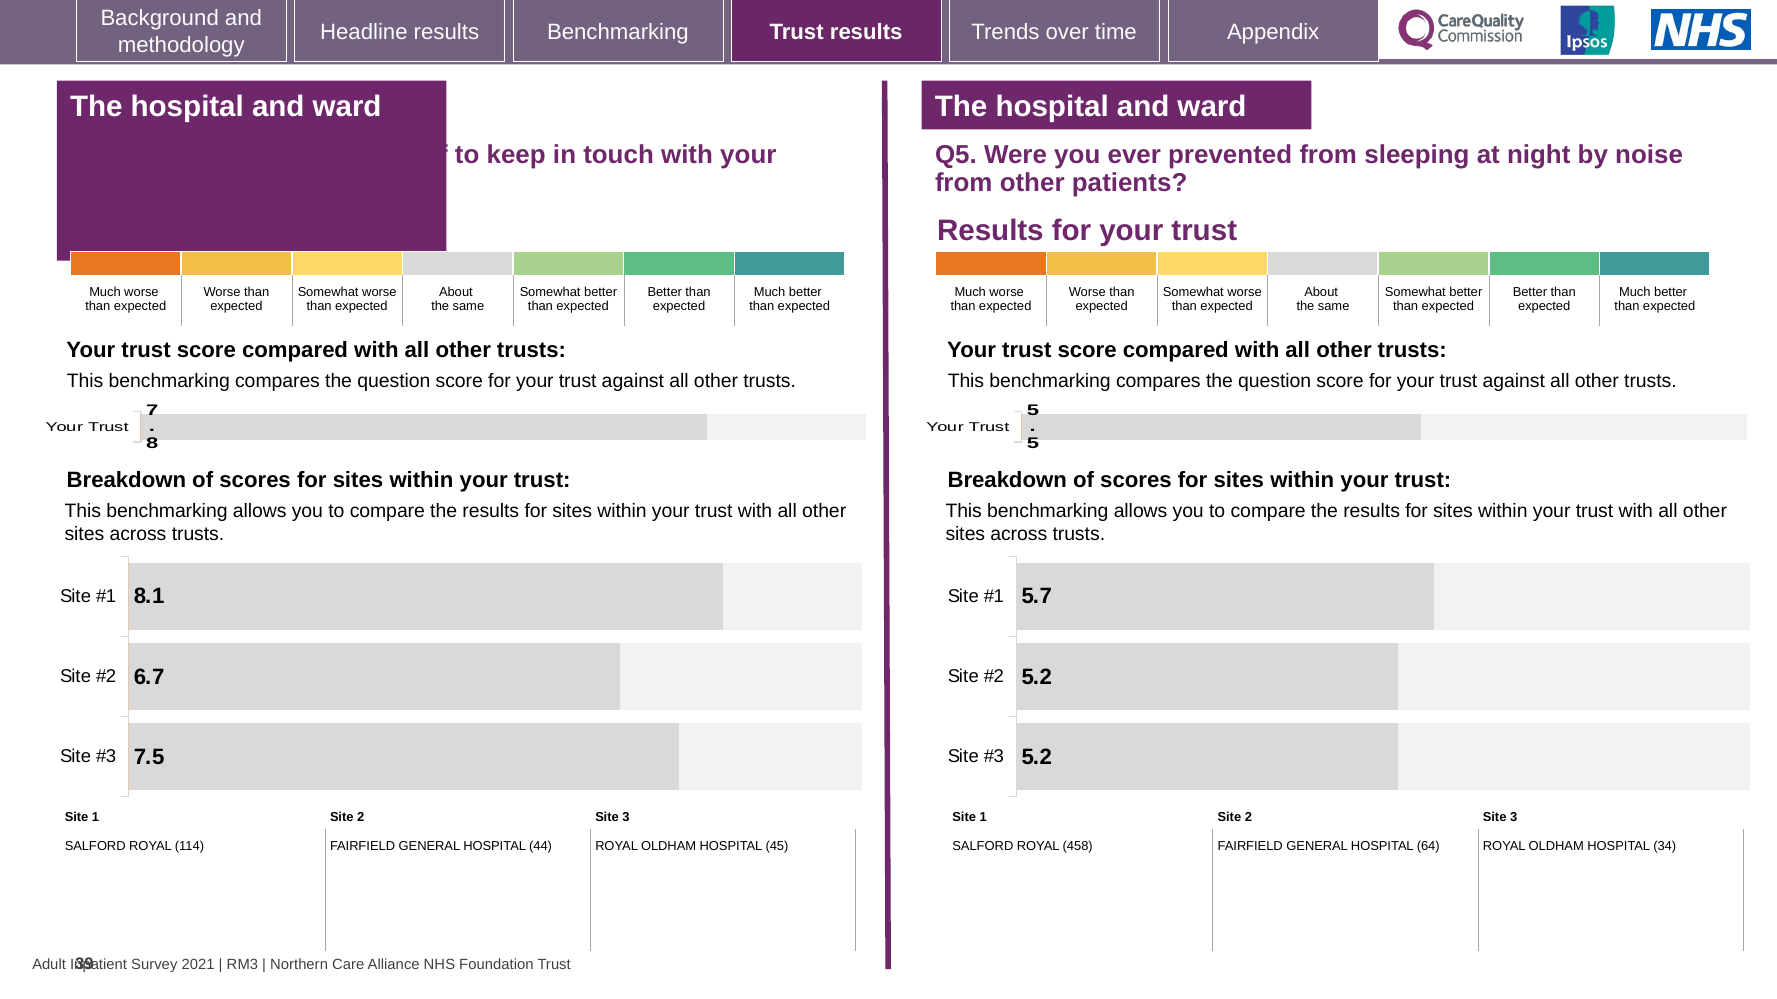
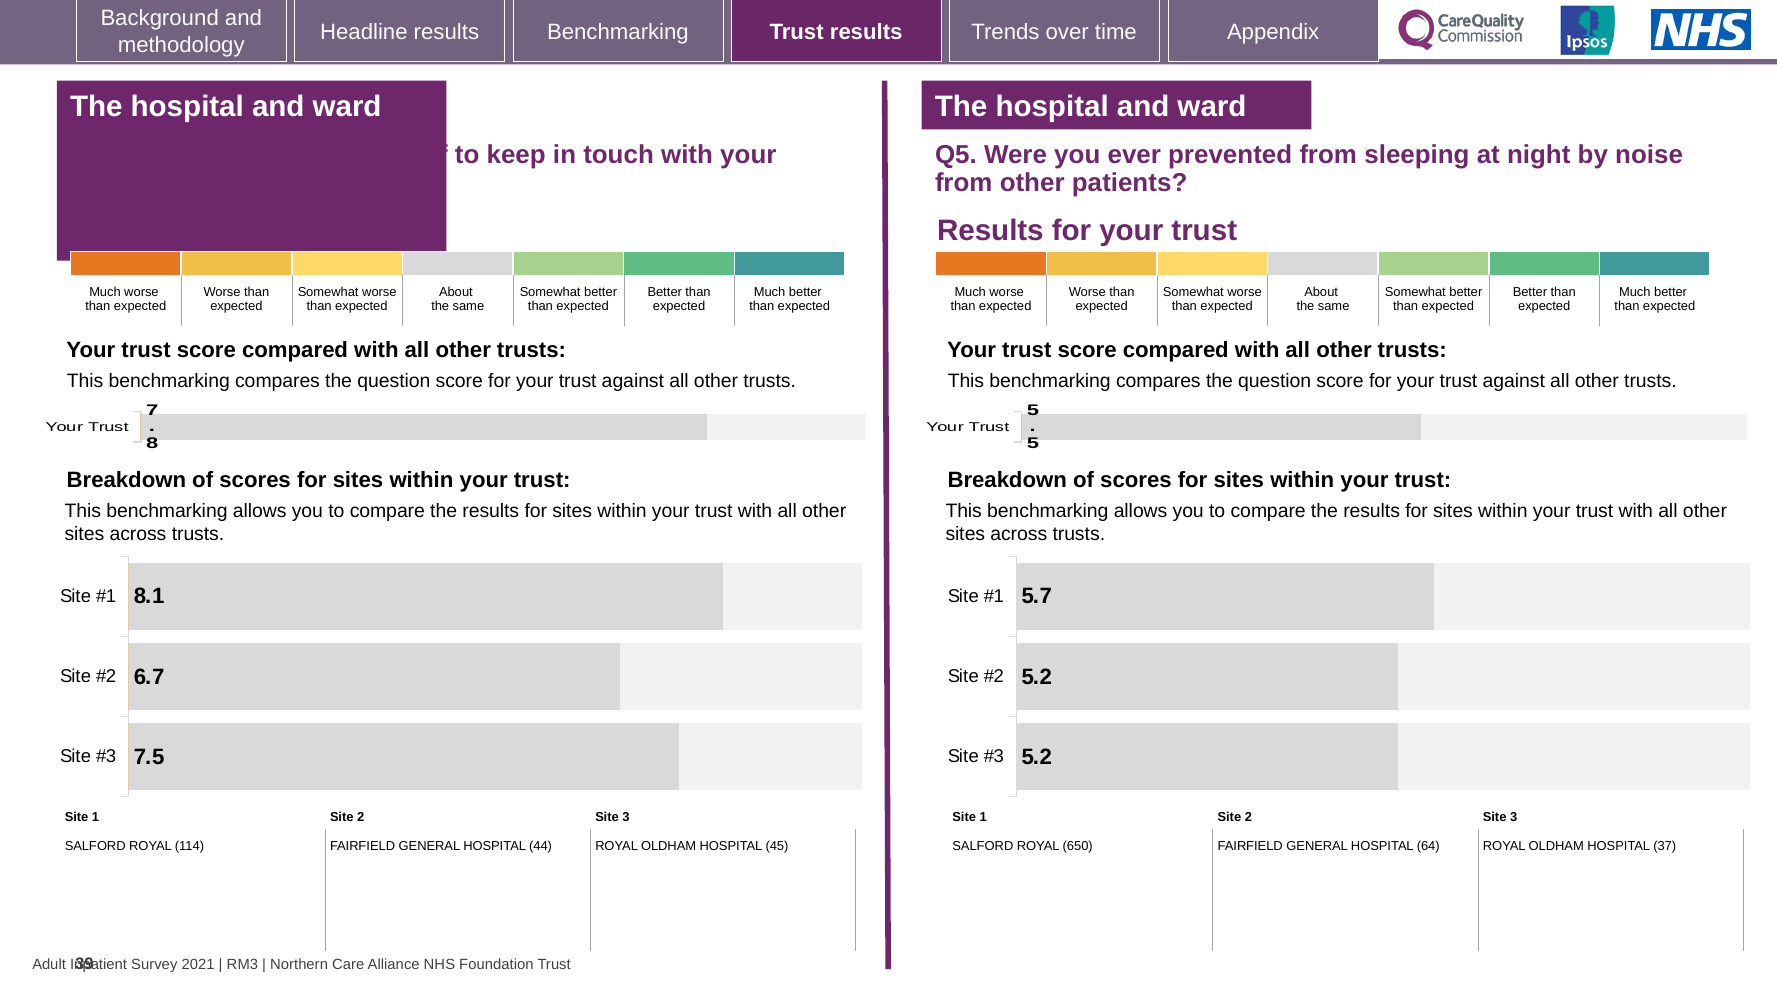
458: 458 -> 650 (1078, 846)
34: 34 -> 37 (1665, 846)
